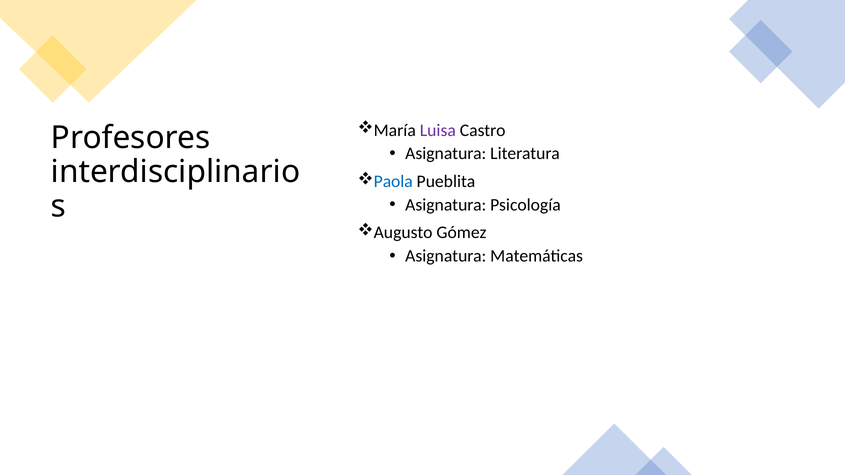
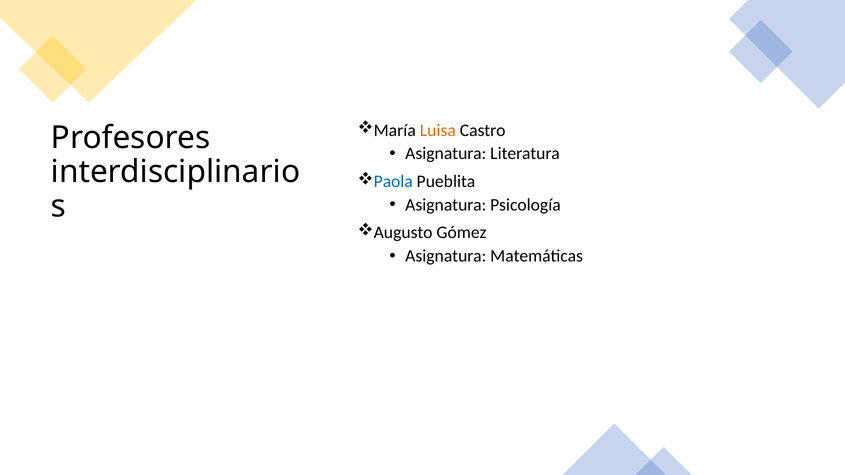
Luisa colour: purple -> orange (438, 130)
